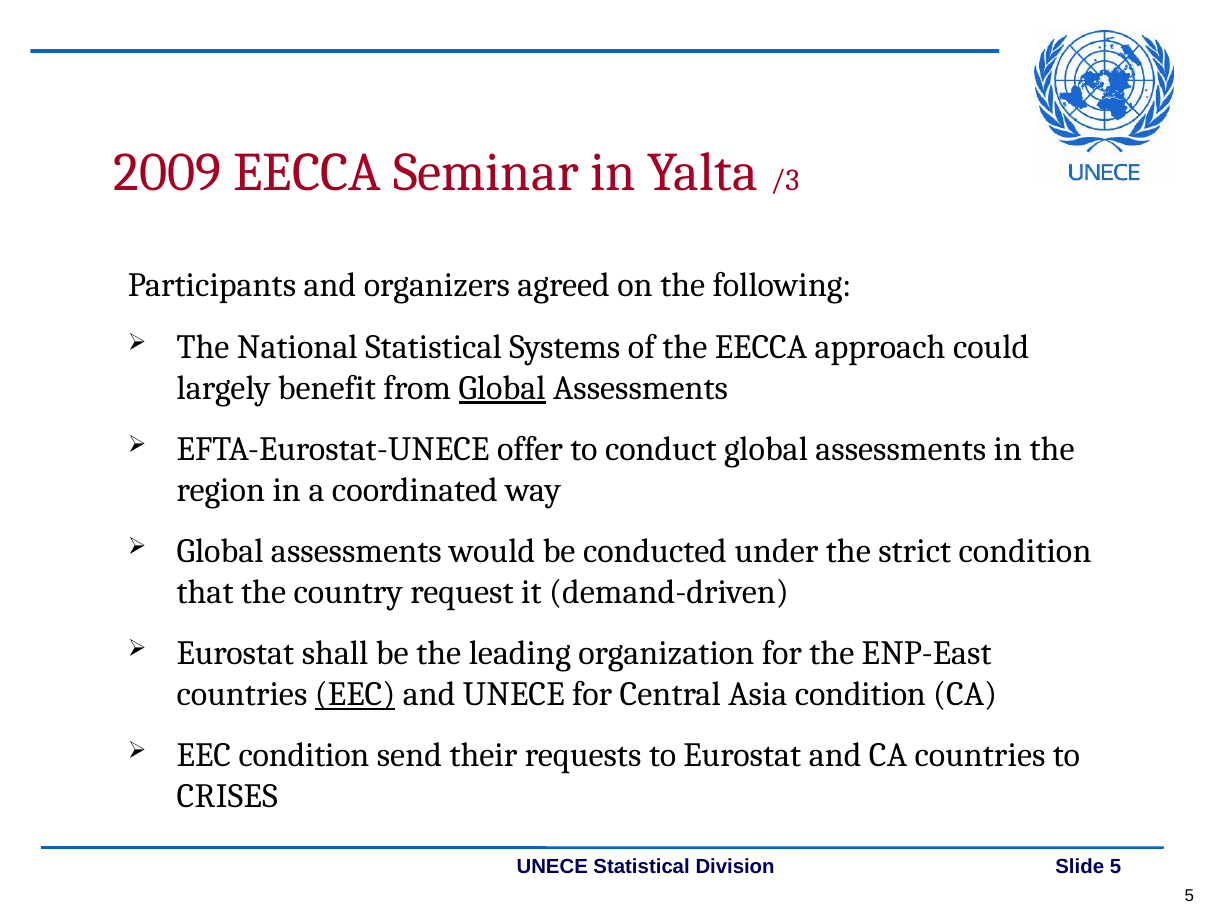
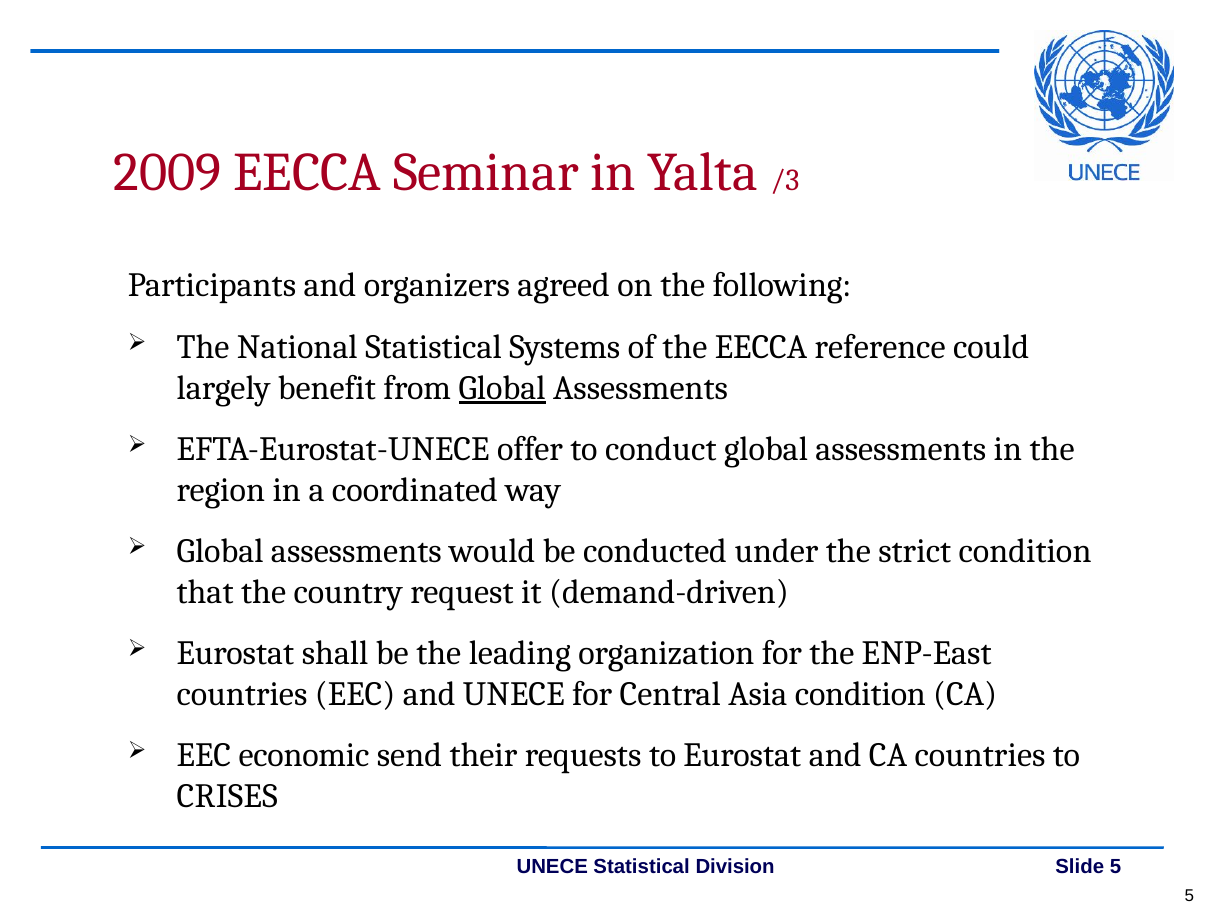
approach: approach -> reference (880, 347)
EEC underline: present -> none (355, 694)
EEC condition: condition -> economic (304, 755)
